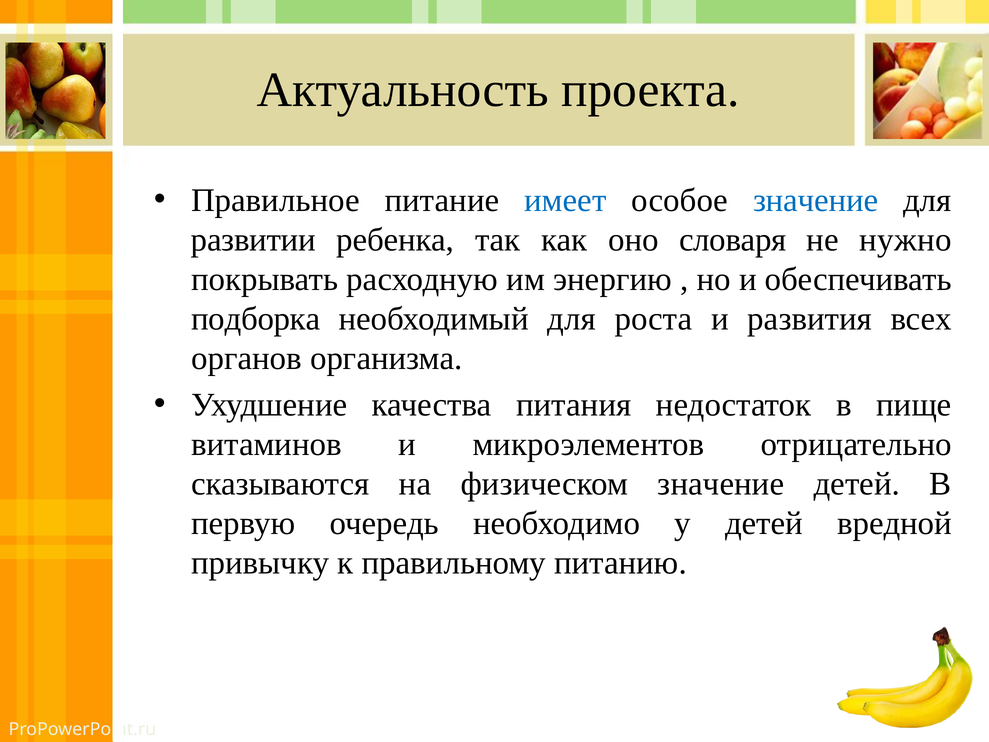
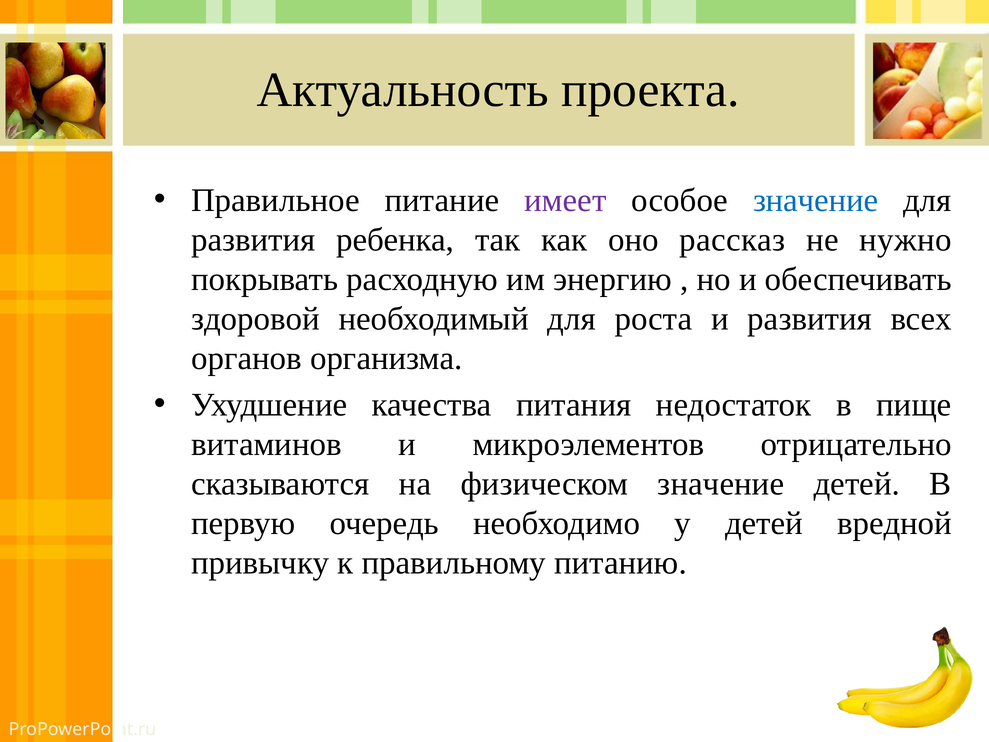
имеет colour: blue -> purple (565, 200)
развитии: развитии -> развития (253, 240)
словаря: словаря -> рассказ (732, 240)
подборка: подборка -> здоровой (256, 319)
